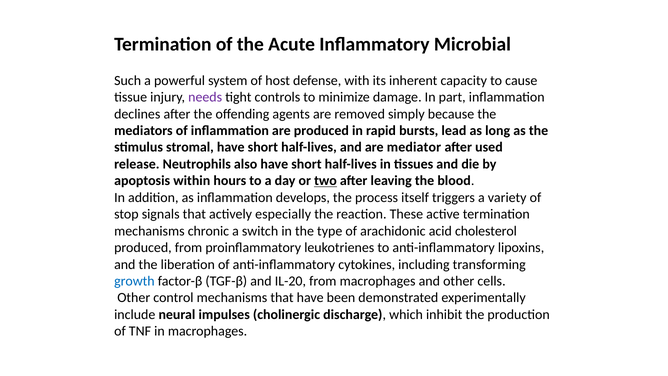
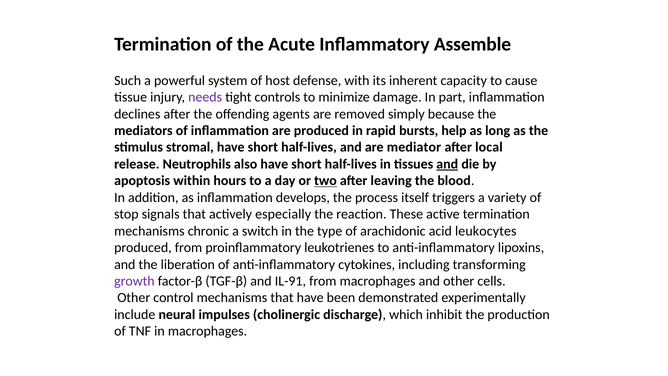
Microbial: Microbial -> Assemble (473, 44)
lead: lead -> help (454, 131)
used: used -> local (489, 147)
and underline: none -> present (447, 164)
cholesterol: cholesterol -> leukocytes (486, 231)
growth colour: blue -> purple (134, 281)
IL-20: IL-20 -> IL-91 (290, 281)
